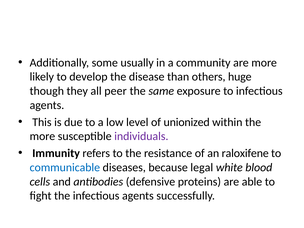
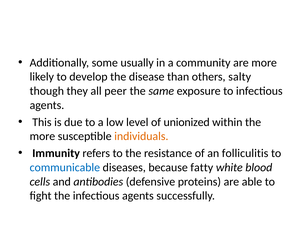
huge: huge -> salty (240, 77)
individuals colour: purple -> orange (141, 136)
raloxifene: raloxifene -> folliculitis (245, 153)
legal: legal -> fatty (202, 167)
